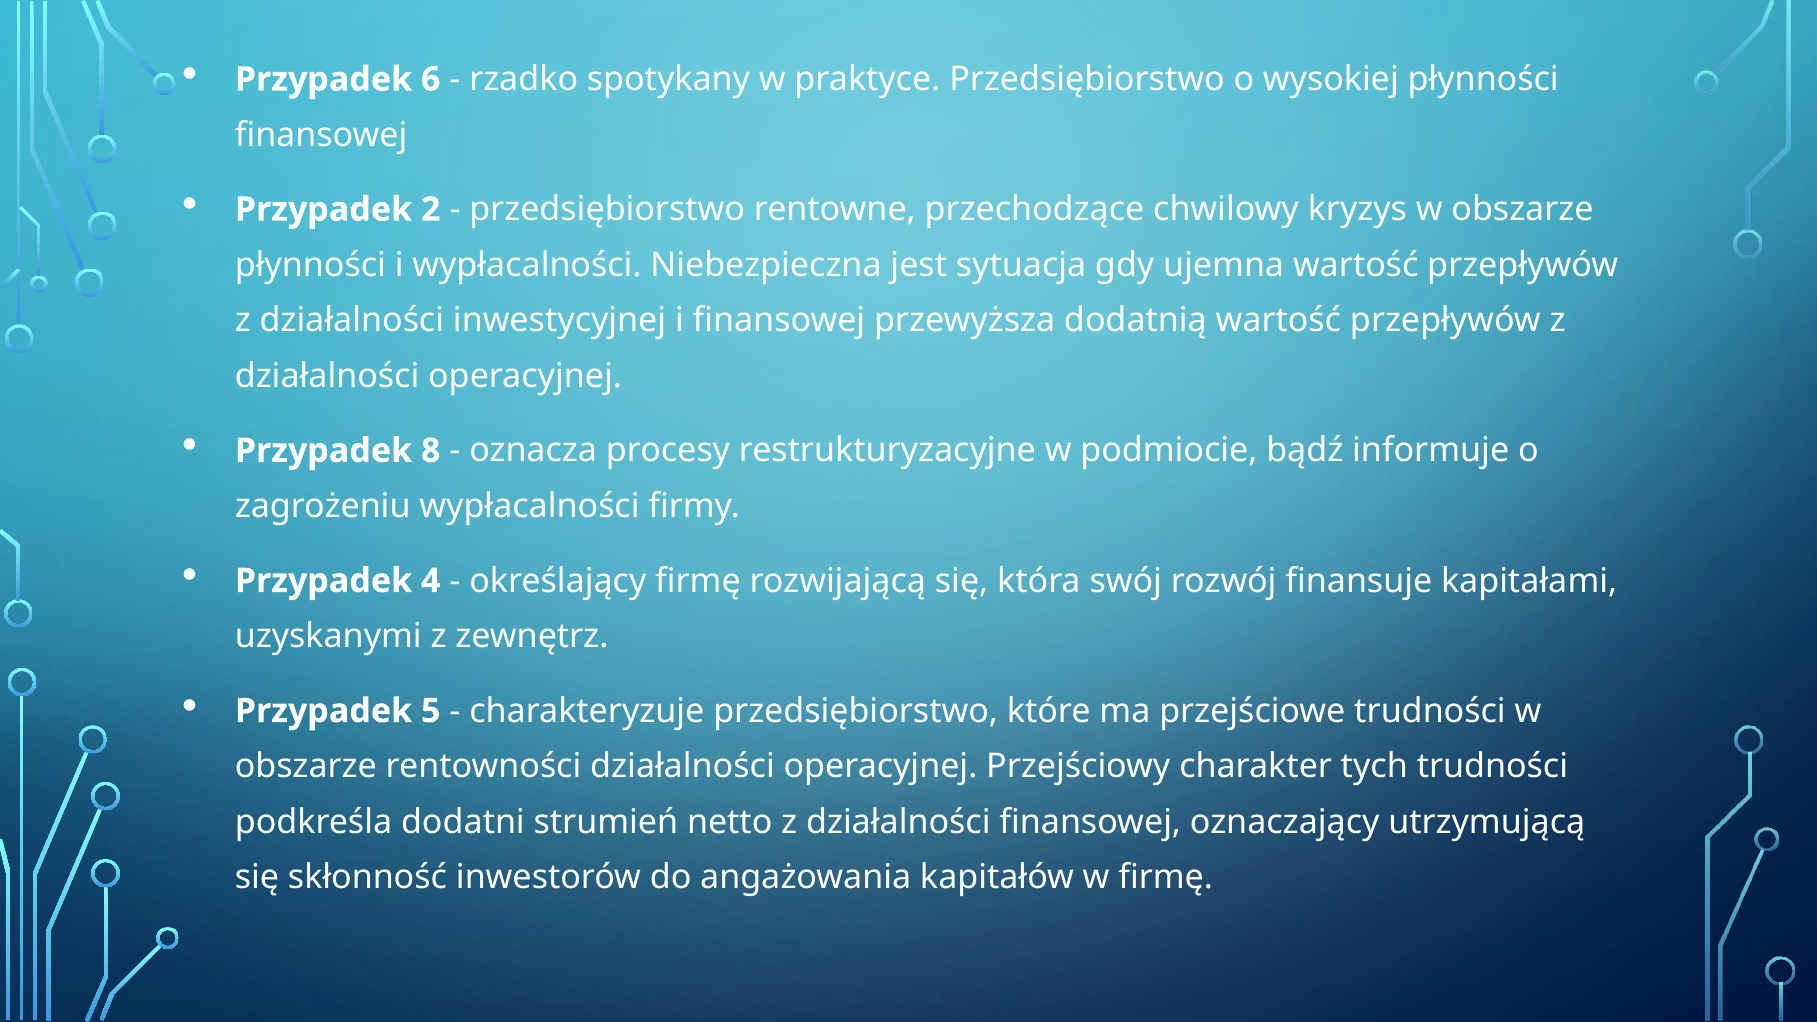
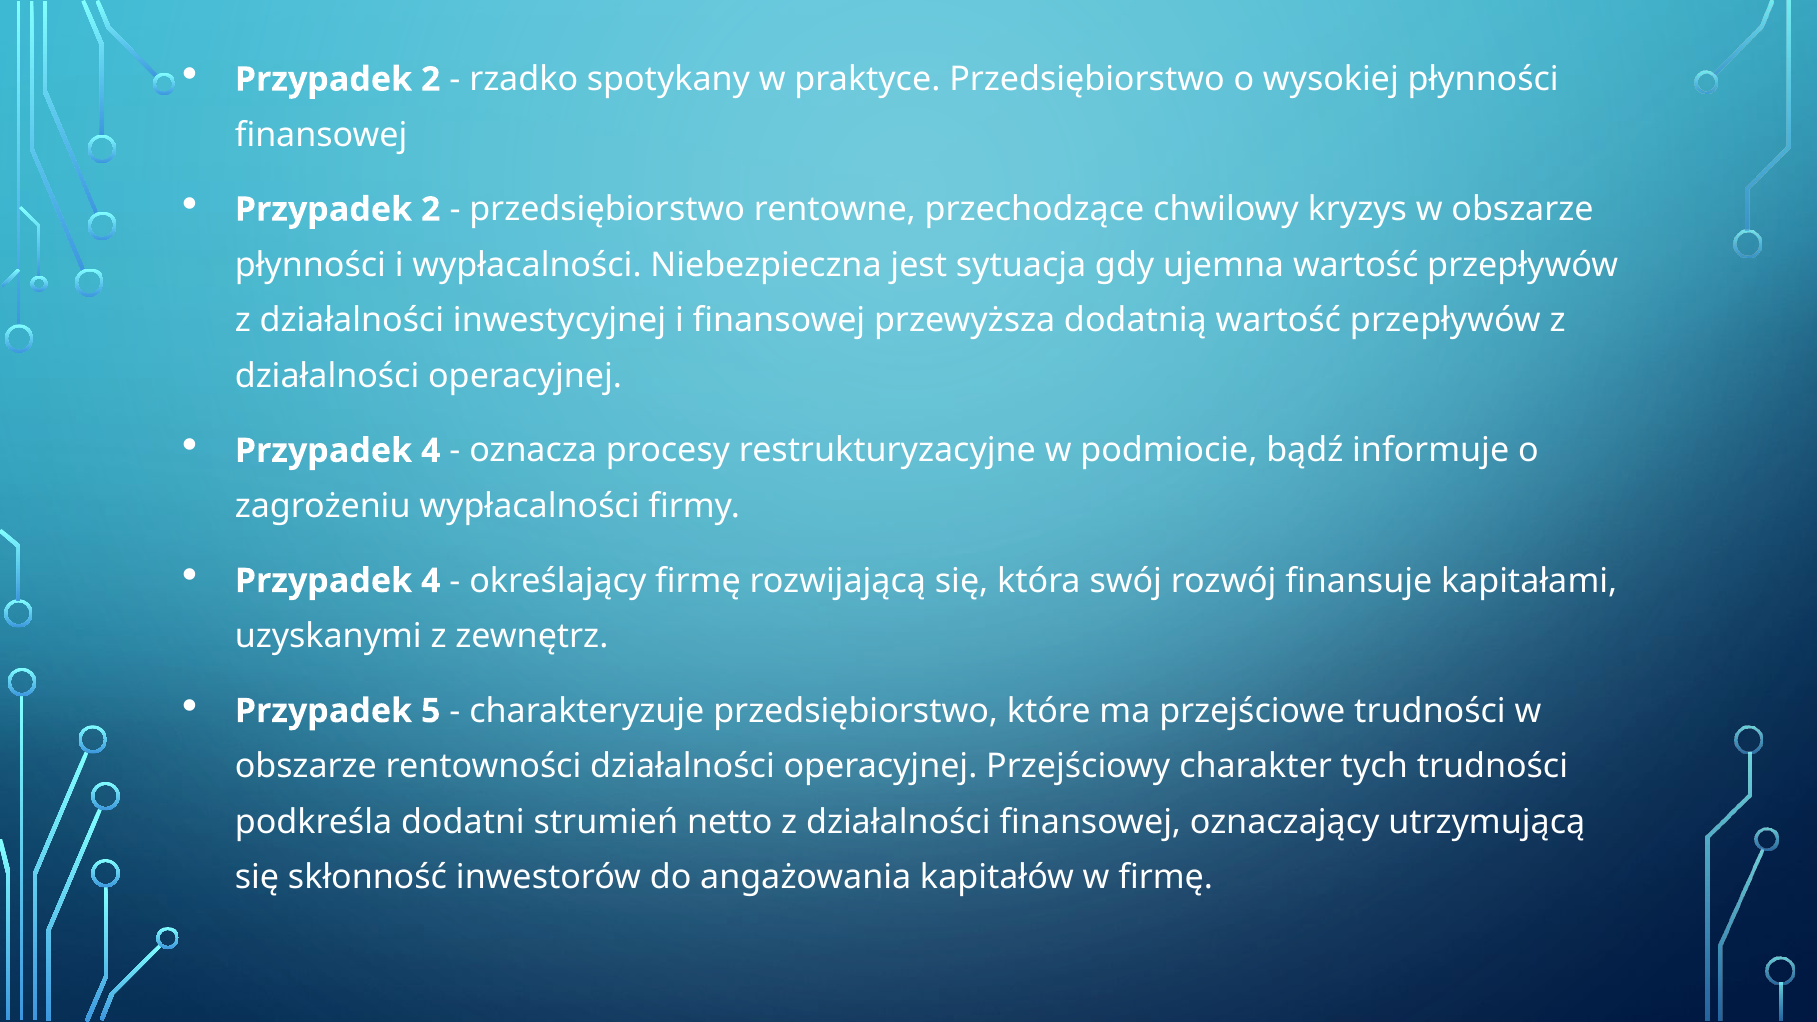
6: 6 -> 2 (431, 79)
8: 8 -> 4 (431, 451)
